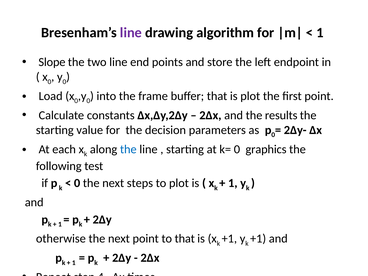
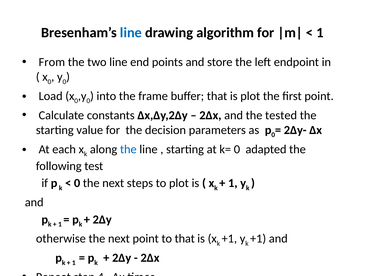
line colour: purple -> blue (131, 33)
Slope: Slope -> From (52, 62)
results: results -> tested (281, 115)
graphics: graphics -> adapted (266, 149)
